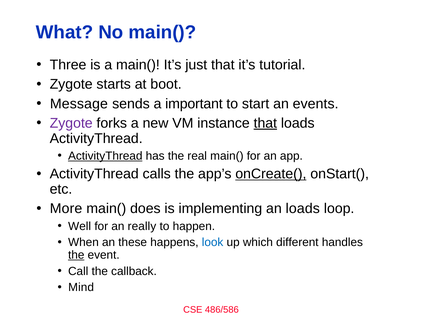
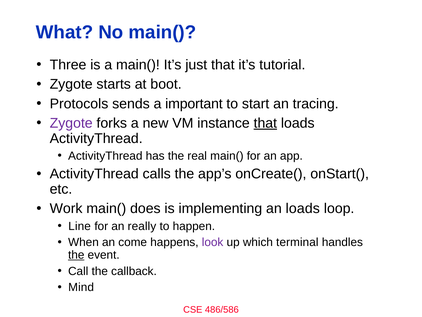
Message: Message -> Protocols (79, 104)
events: events -> tracing (316, 104)
ActivityThread underline: present -> none (105, 156)
onCreate( underline: present -> none (271, 174)
More: More -> Work (66, 208)
Well: Well -> Line (80, 226)
these: these -> come (133, 242)
look colour: blue -> purple (213, 242)
different: different -> terminal (297, 242)
